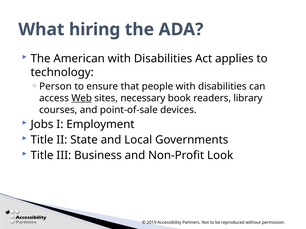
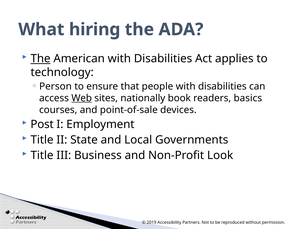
The underline: none -> present (41, 59)
necessary: necessary -> nationally (143, 98)
library: library -> basics (248, 98)
Jobs: Jobs -> Post (42, 125)
